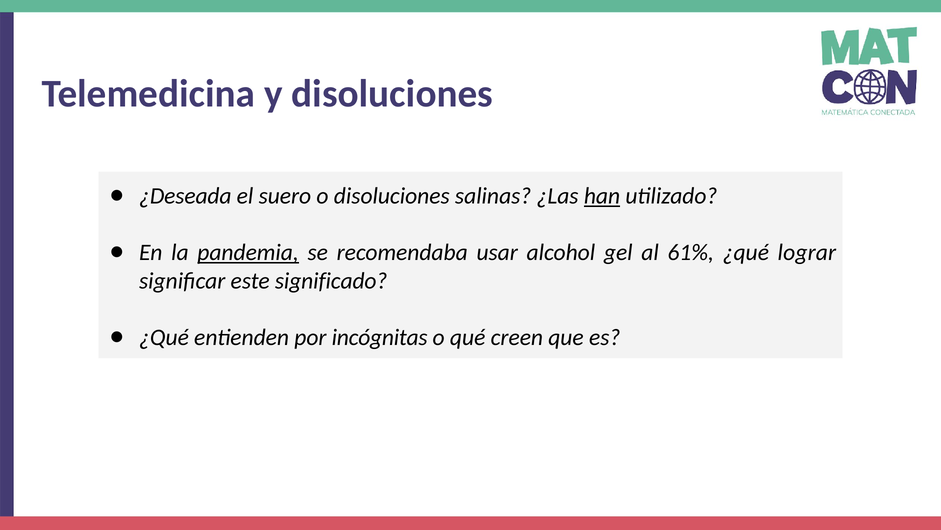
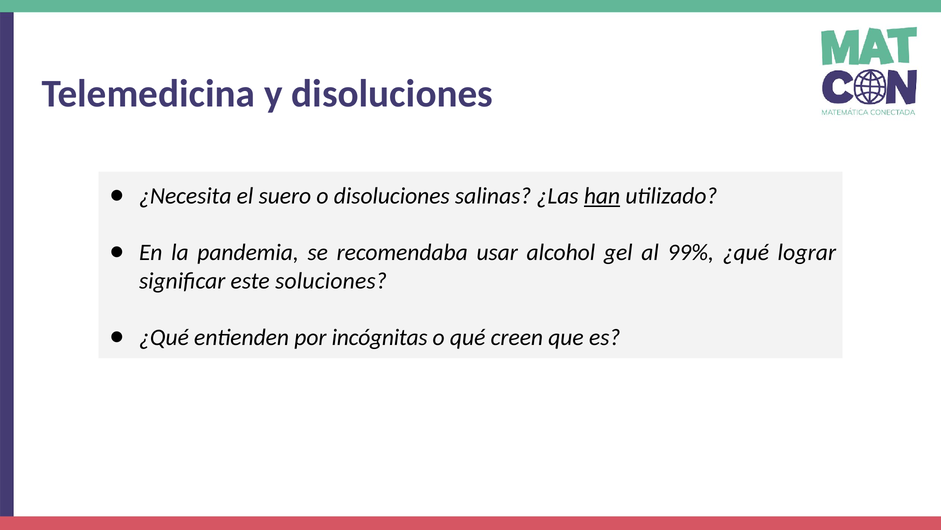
¿Deseada: ¿Deseada -> ¿Necesita (185, 196)
pandemia underline: present -> none (248, 252)
61%: 61% -> 99% (691, 252)
significado: significado -> soluciones (331, 280)
